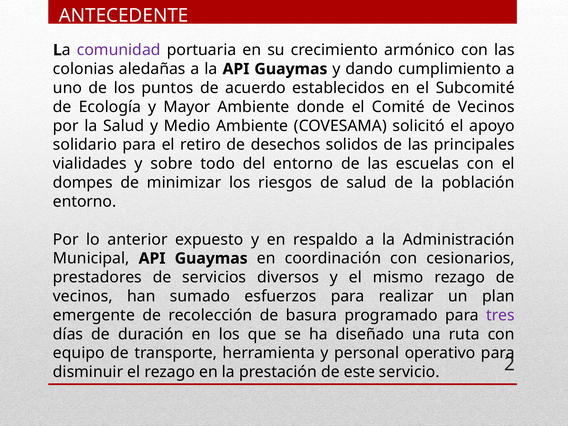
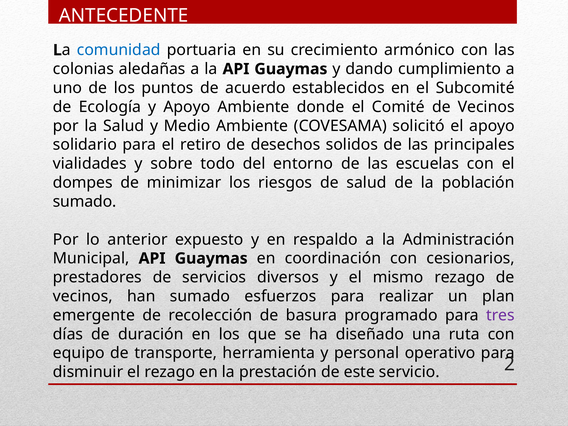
comunidad colour: purple -> blue (119, 50)
y Mayor: Mayor -> Apoyo (187, 107)
entorno: entorno -> sumado (85, 202)
